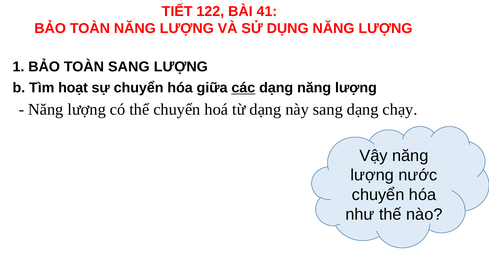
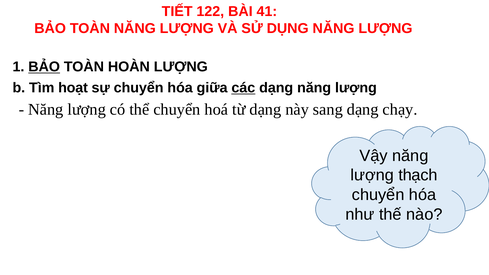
BẢO underline: none -> present (44, 67)
TOÀN SANG: SANG -> HOÀN (129, 67)
nước: nước -> thạch (418, 175)
